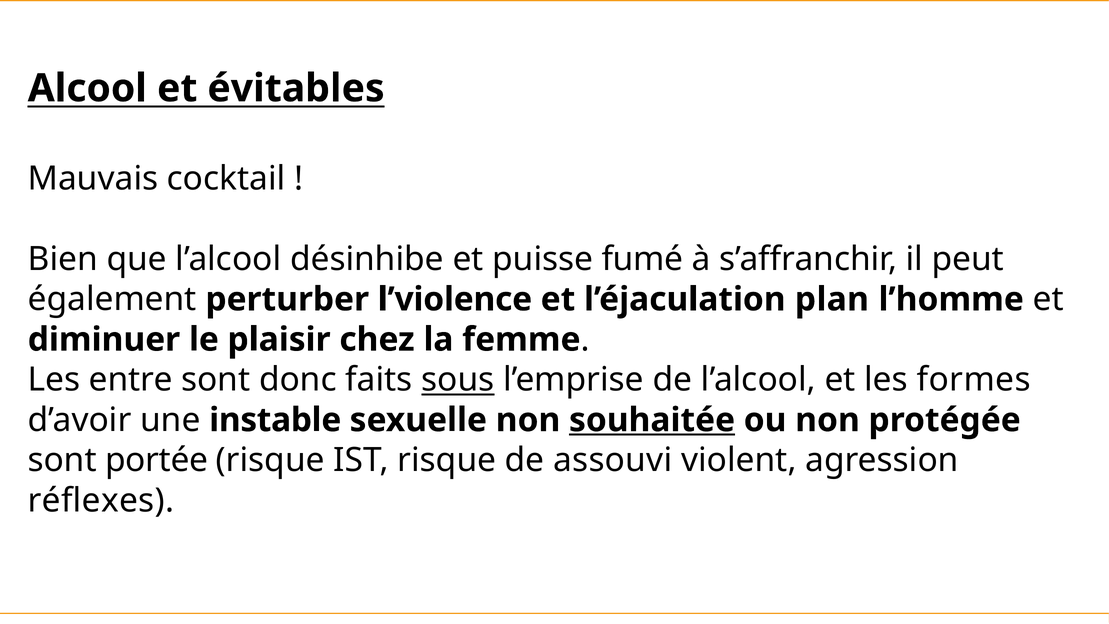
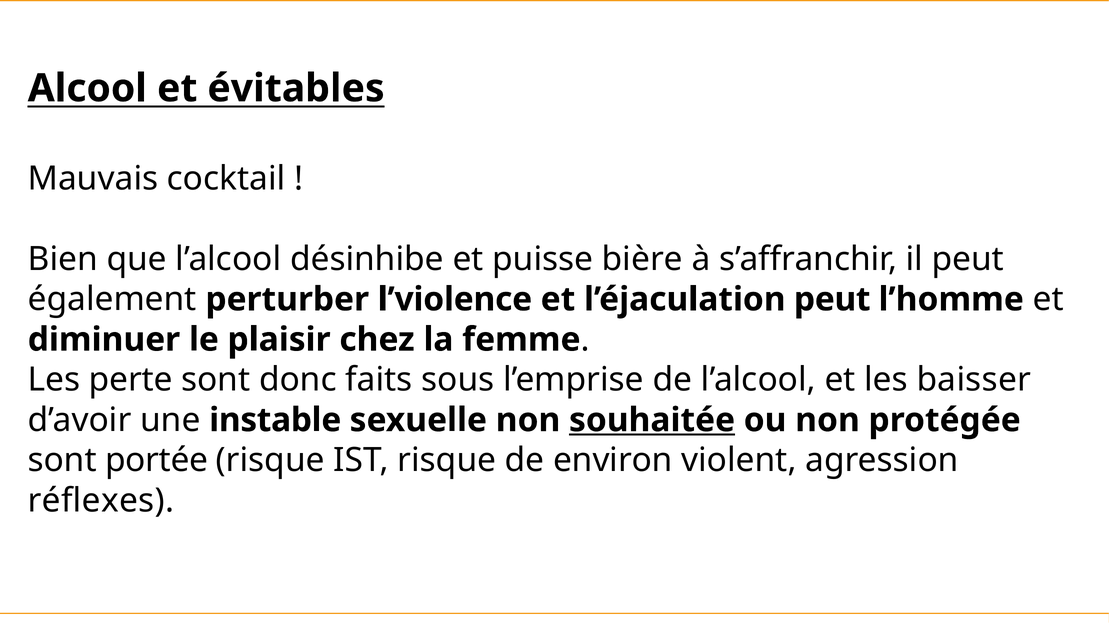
fumé: fumé -> bière (642, 259)
l’éjaculation plan: plan -> peut (832, 299)
entre: entre -> perte (131, 380)
sous underline: present -> none (458, 380)
formes: formes -> baisser (974, 380)
assouvi: assouvi -> environ (613, 460)
